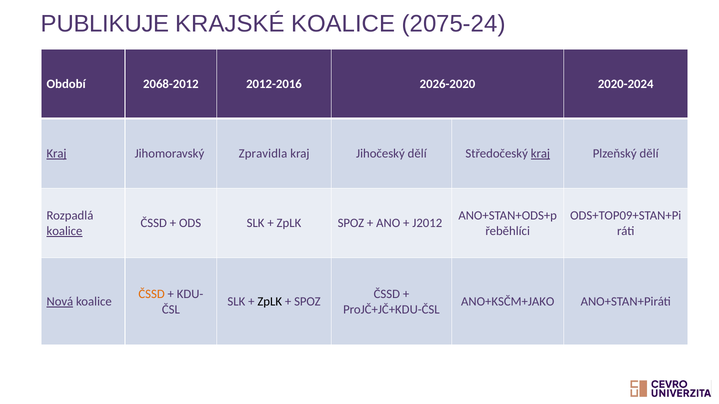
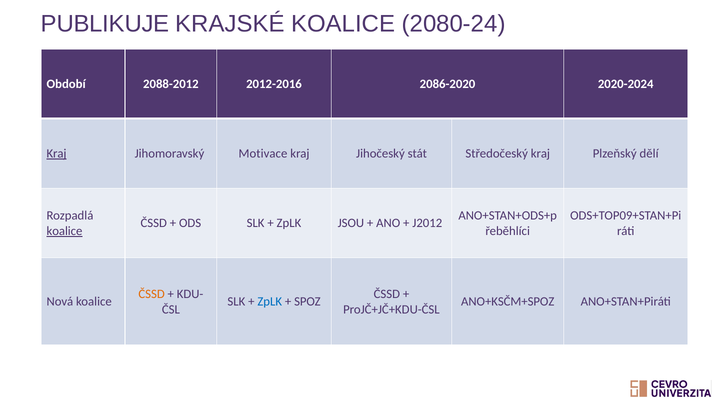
2075-24: 2075-24 -> 2080-24 (454, 24)
2068-2012: 2068-2012 -> 2088-2012 (171, 84)
2026-2020: 2026-2020 -> 2086-2020 (448, 84)
Zpravidla: Zpravidla -> Motivace (263, 154)
Jihočeský dělí: dělí -> stát (417, 154)
kraj underline: present -> none (540, 154)
ZpLK SPOZ: SPOZ -> JSOU (351, 223)
Nová underline: present -> none (60, 302)
ZpLK colour: black -> blue (270, 302)
ANO+KSČM+JAKO: ANO+KSČM+JAKO -> ANO+KSČM+SPOZ (508, 302)
